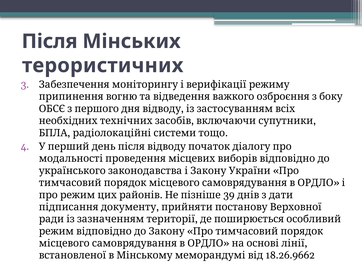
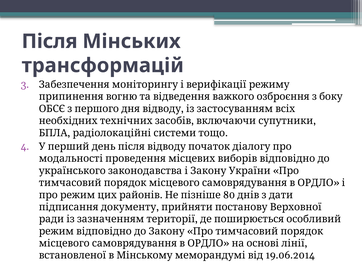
терористичних: терористичних -> трансформацій (103, 65)
39: 39 -> 80 (229, 195)
18.26.9662: 18.26.9662 -> 19.06.2014 (290, 255)
